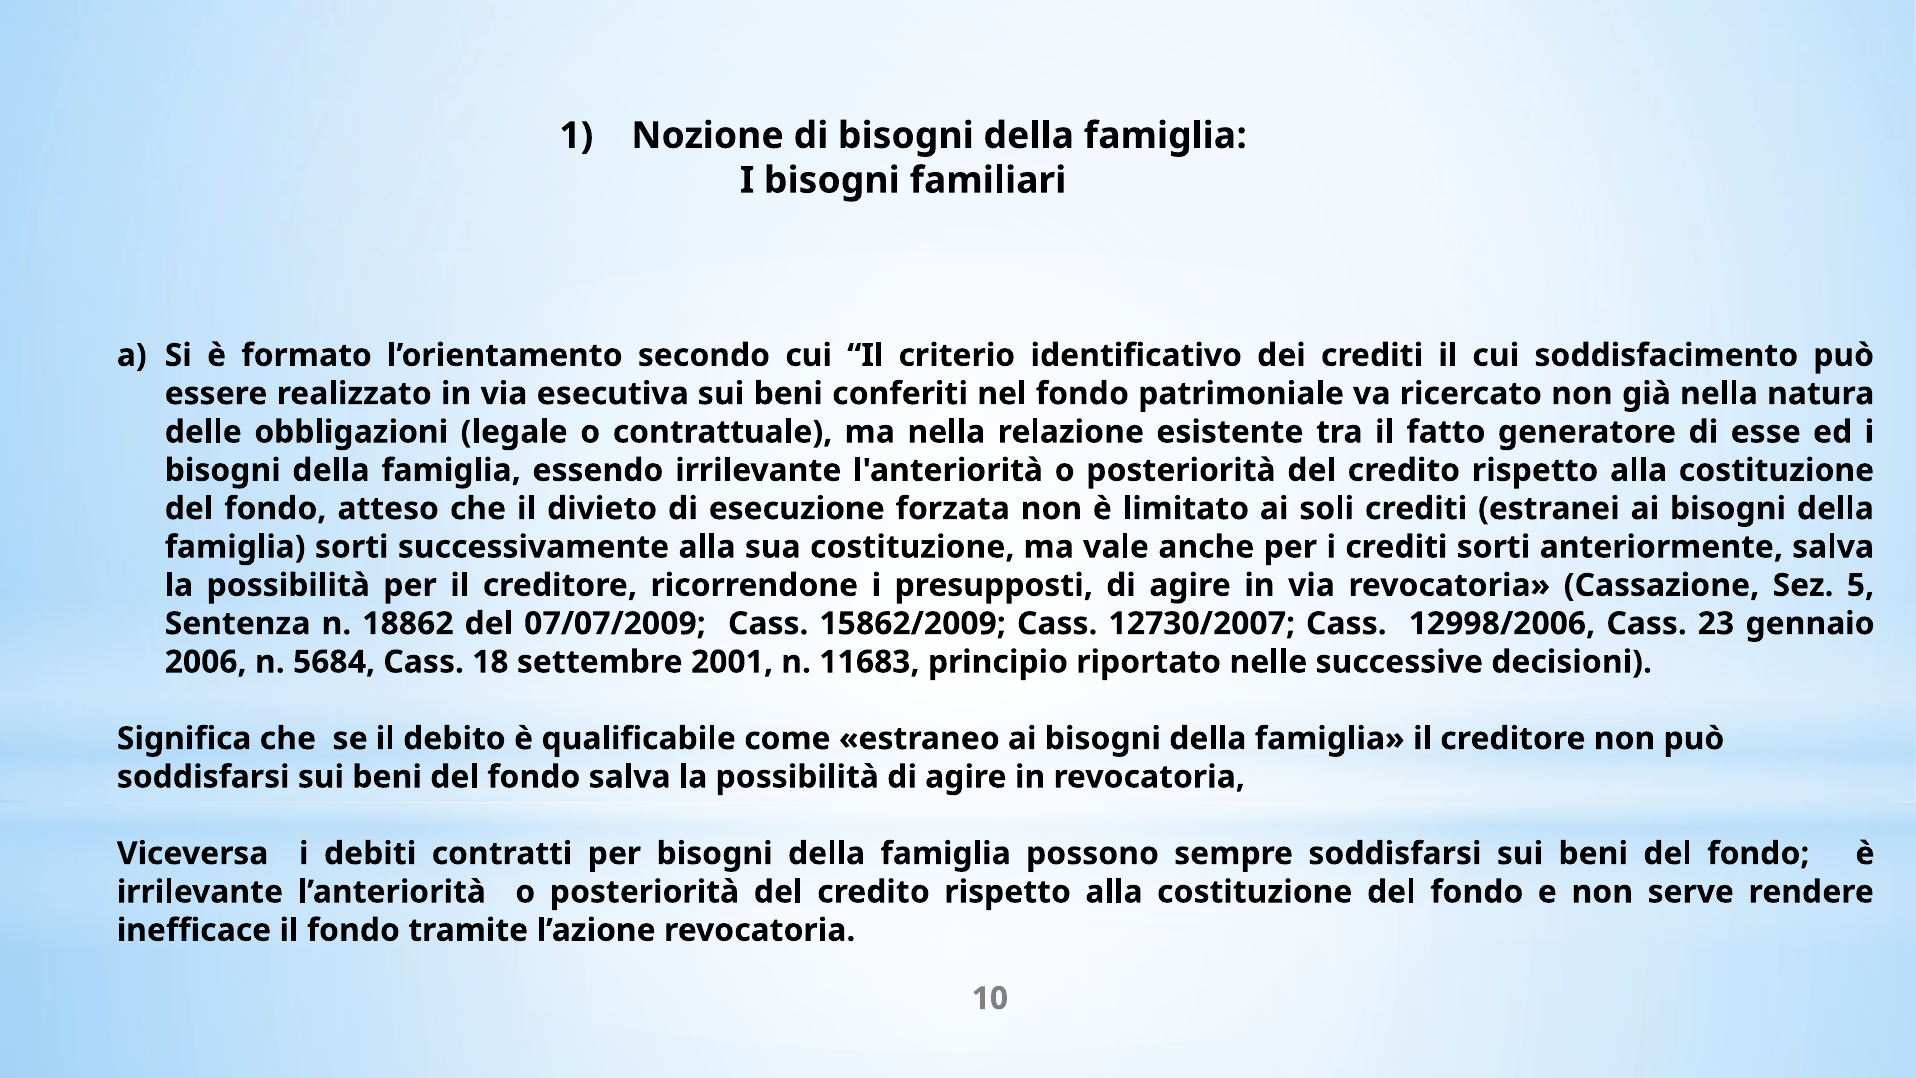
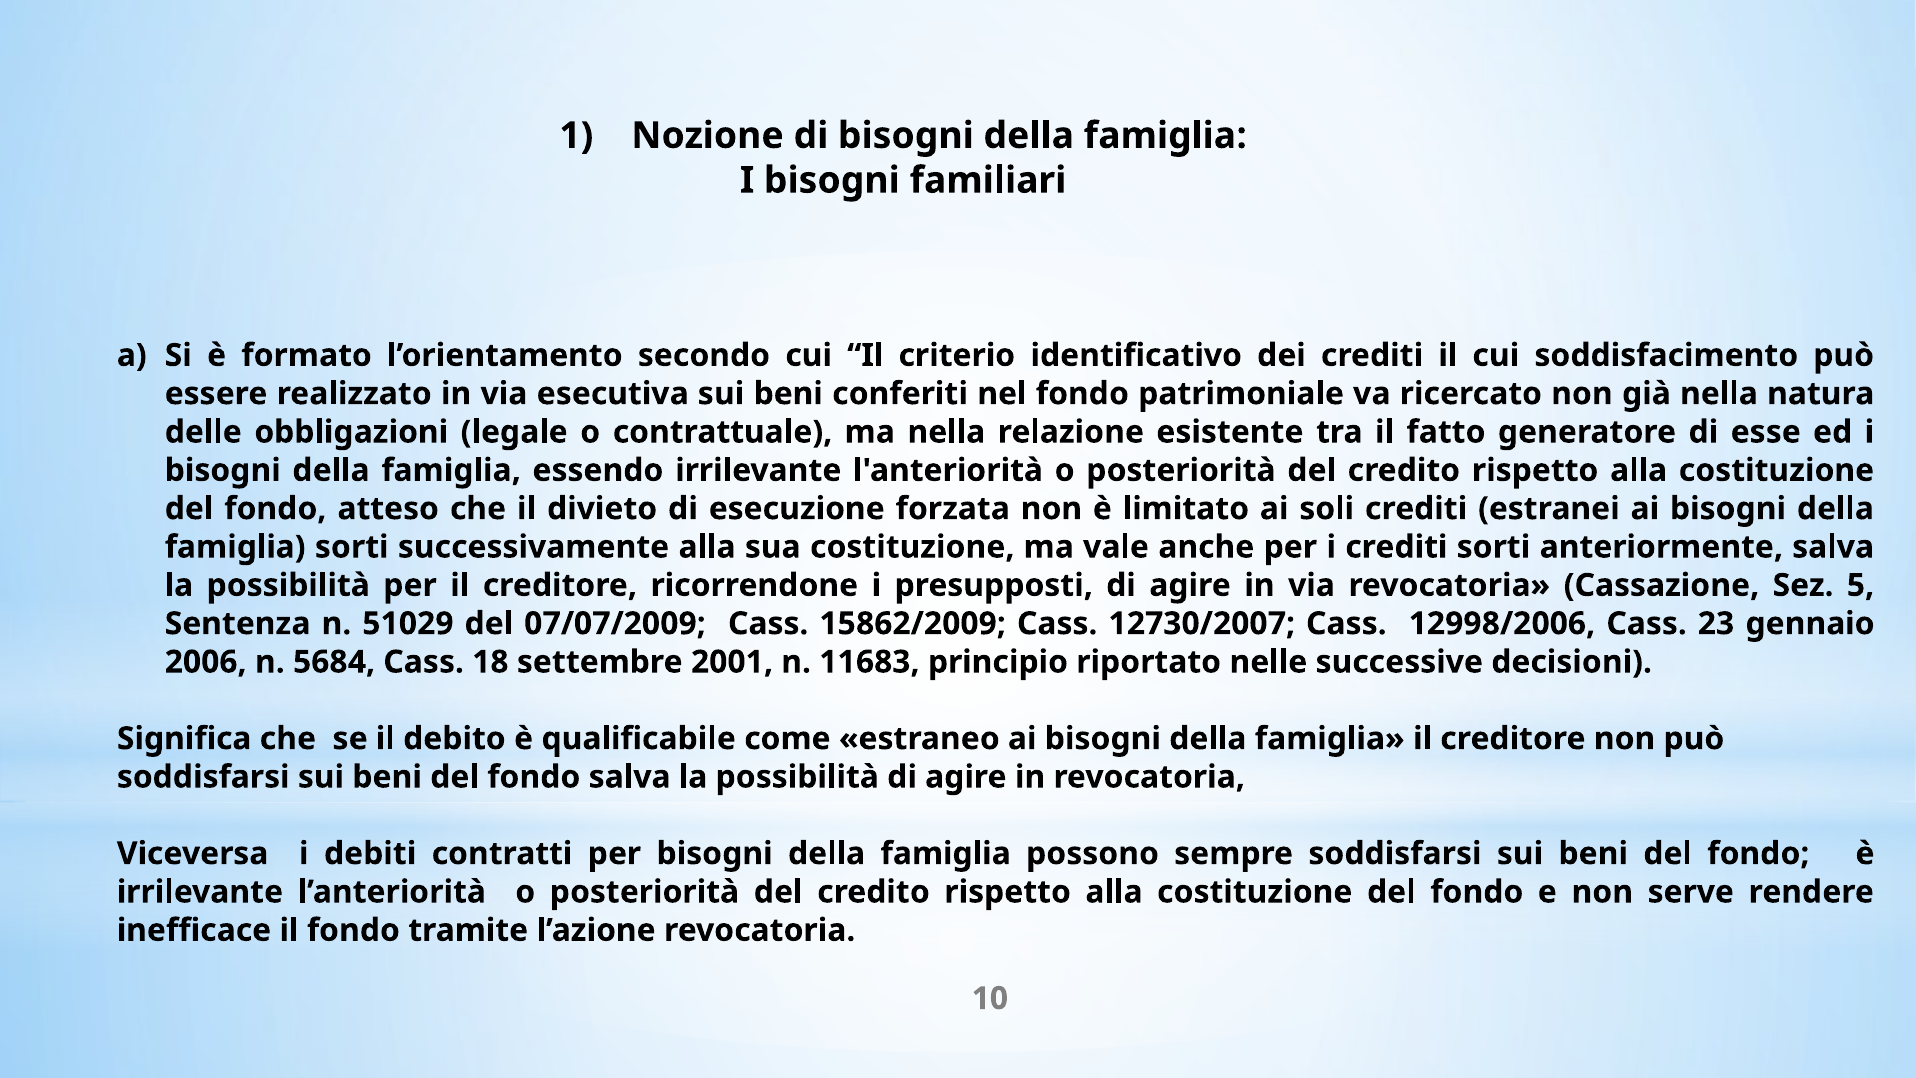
18862: 18862 -> 51029 (408, 624)
